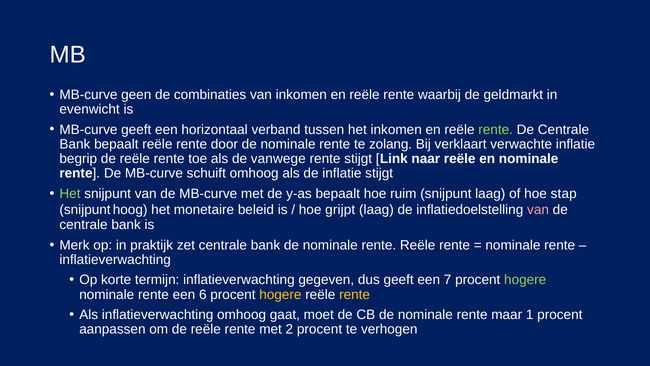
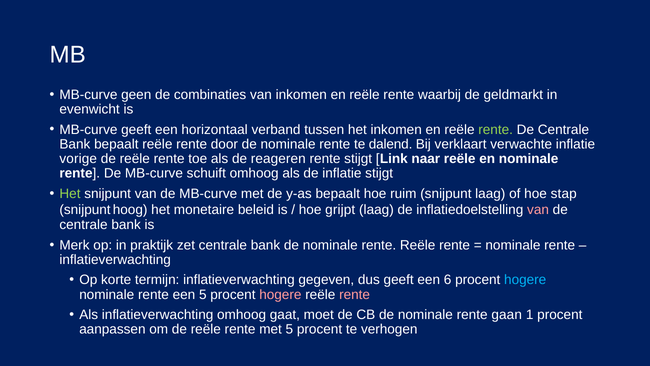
zolang: zolang -> dalend (391, 144)
begrip: begrip -> vorige (78, 159)
vanwege: vanwege -> reageren (278, 159)
7: 7 -> 6 (448, 280)
hogere colour: light green -> light blue (525, 280)
een 6: 6 -> 5 (203, 294)
hogere colour: yellow -> pink (280, 294)
rente colour: yellow -> pink (355, 294)
maar: maar -> gaan (507, 314)
met 2: 2 -> 5 (289, 329)
